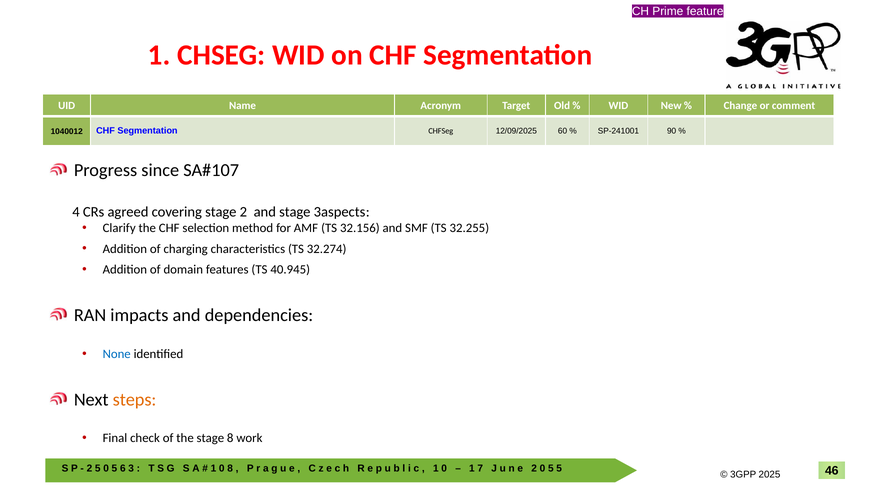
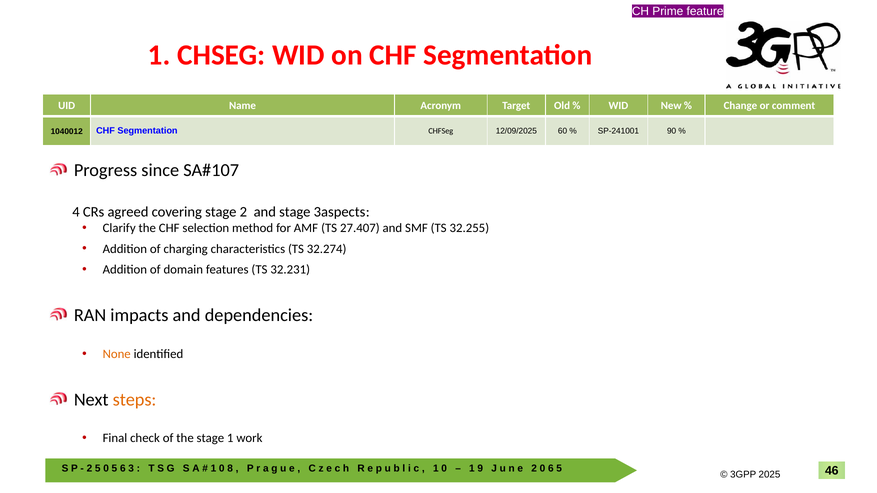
32.156: 32.156 -> 27.407 (360, 228)
40.945: 40.945 -> 32.231 (290, 270)
None colour: blue -> orange (117, 354)
stage 8: 8 -> 1 (230, 439)
7: 7 -> 9 (480, 469)
5: 5 -> 6 (551, 469)
